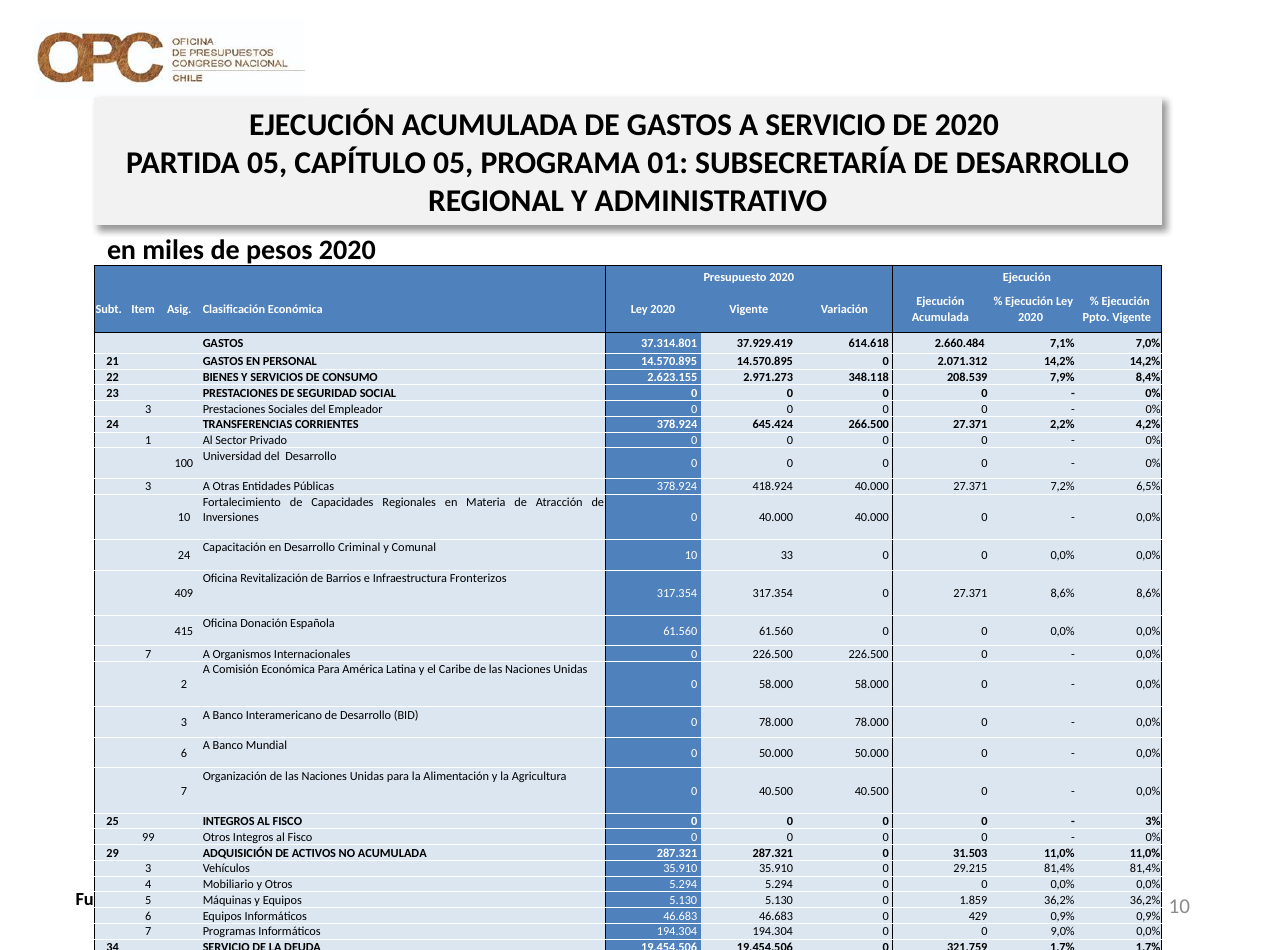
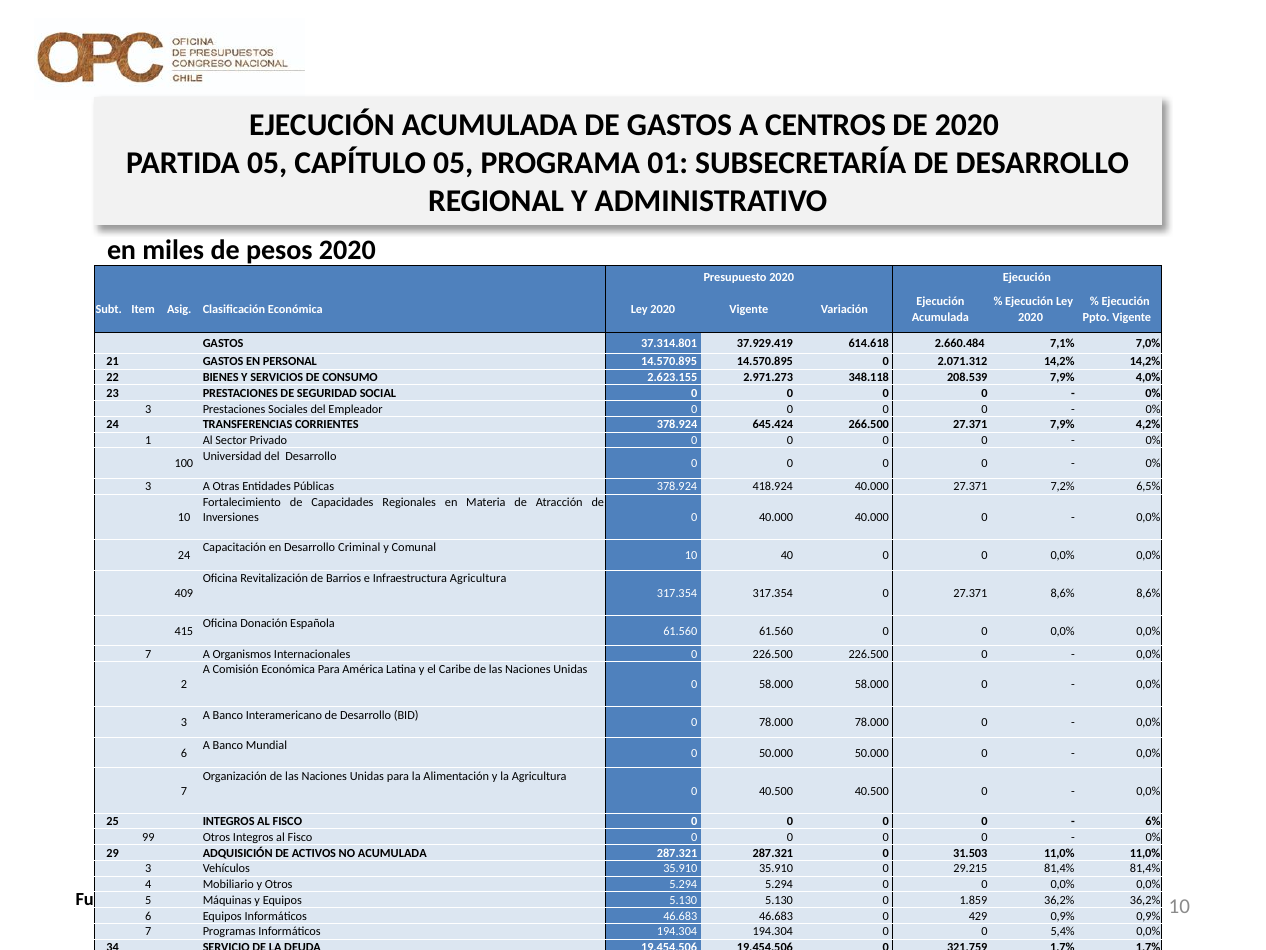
A SERVICIO: SERVICIO -> CENTROS (826, 125)
8,4%: 8,4% -> 4,0% (1148, 377)
27.371 2,2%: 2,2% -> 7,9% (1062, 425)
33: 33 -> 40 (787, 555)
Infraestructura Fronterizos: Fronterizos -> Agricultura (478, 578)
3%: 3% -> 6% (1153, 821)
9,0%: 9,0% -> 5,4% (1063, 931)
